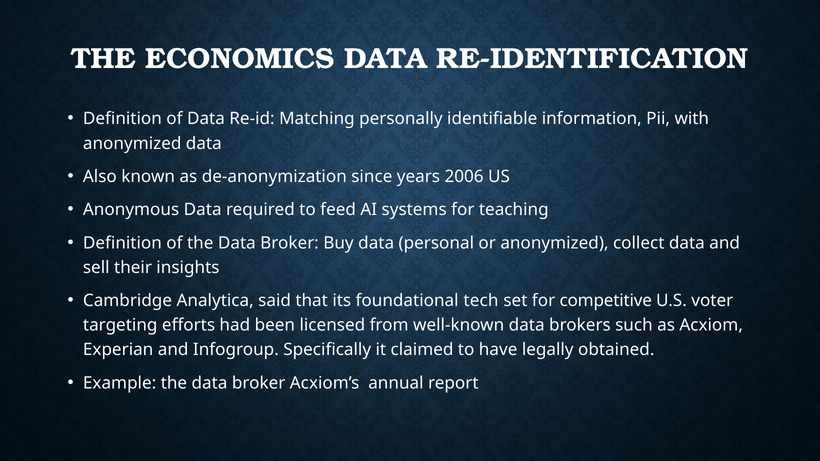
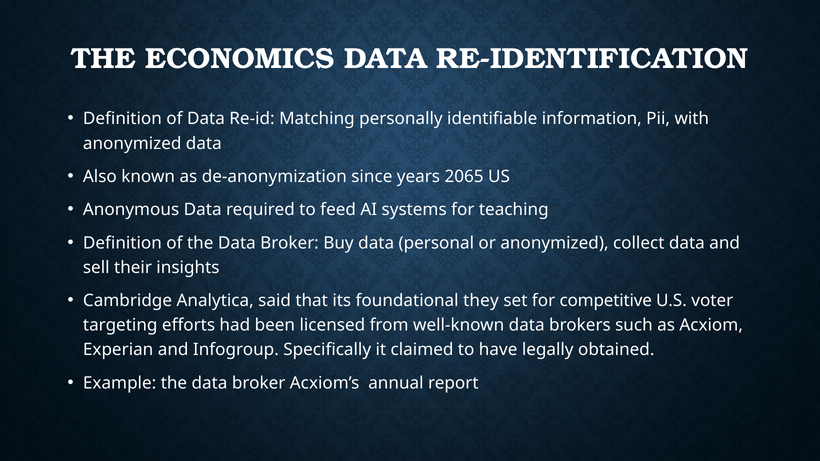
2006: 2006 -> 2065 (464, 177)
tech: tech -> they (481, 301)
